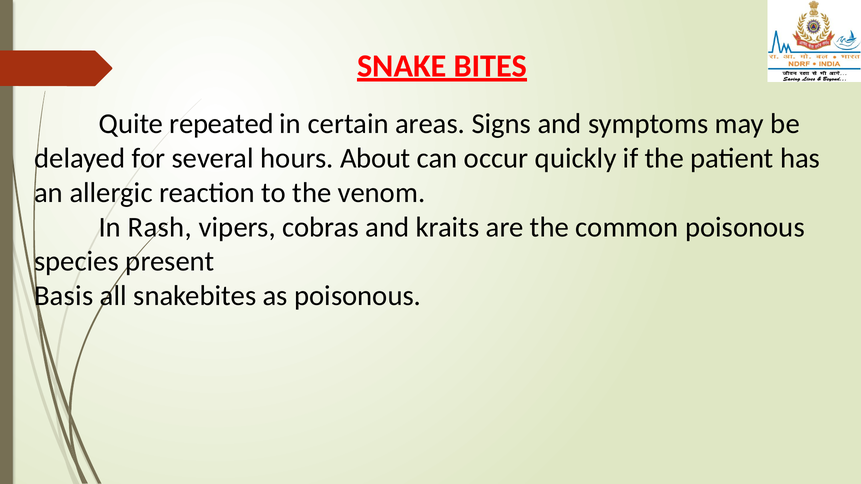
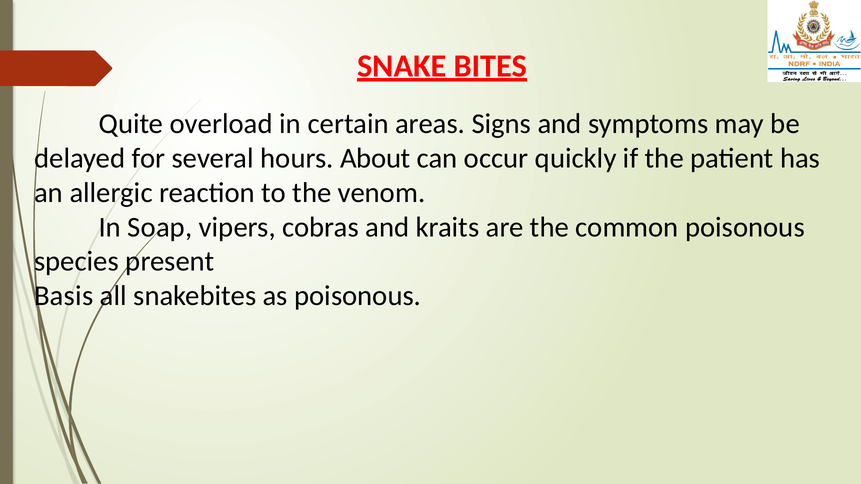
repeated: repeated -> overload (221, 124)
Rash: Rash -> Soap (160, 227)
